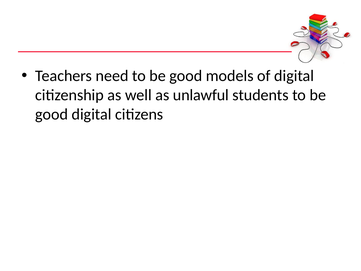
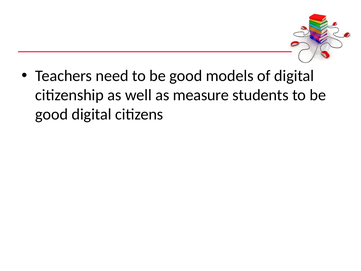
unlawful: unlawful -> measure (201, 95)
